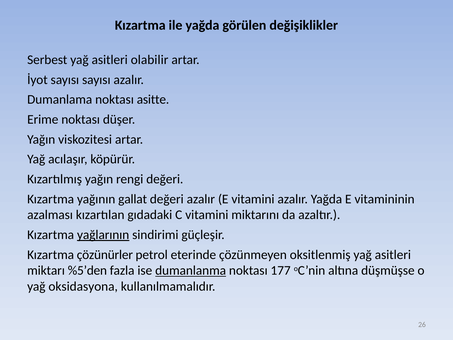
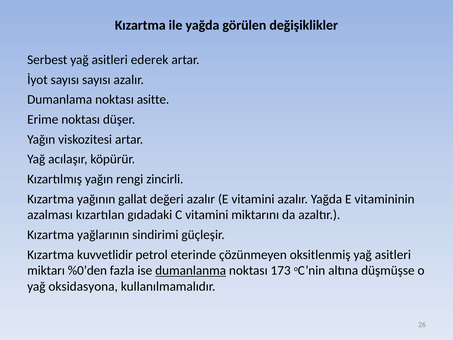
olabilir: olabilir -> ederek (150, 60)
rengi değeri: değeri -> zincirli (165, 179)
yağlarının underline: present -> none (103, 235)
çözünürler: çözünürler -> kuvvetlidir (105, 255)
%5’den: %5’den -> %0’den (87, 270)
177: 177 -> 173 (281, 270)
